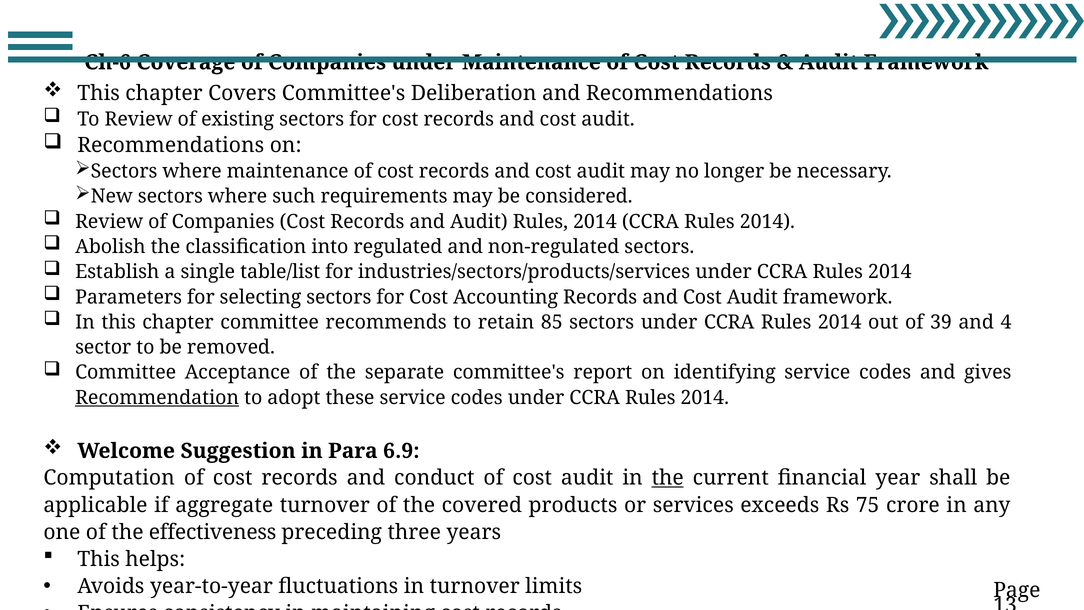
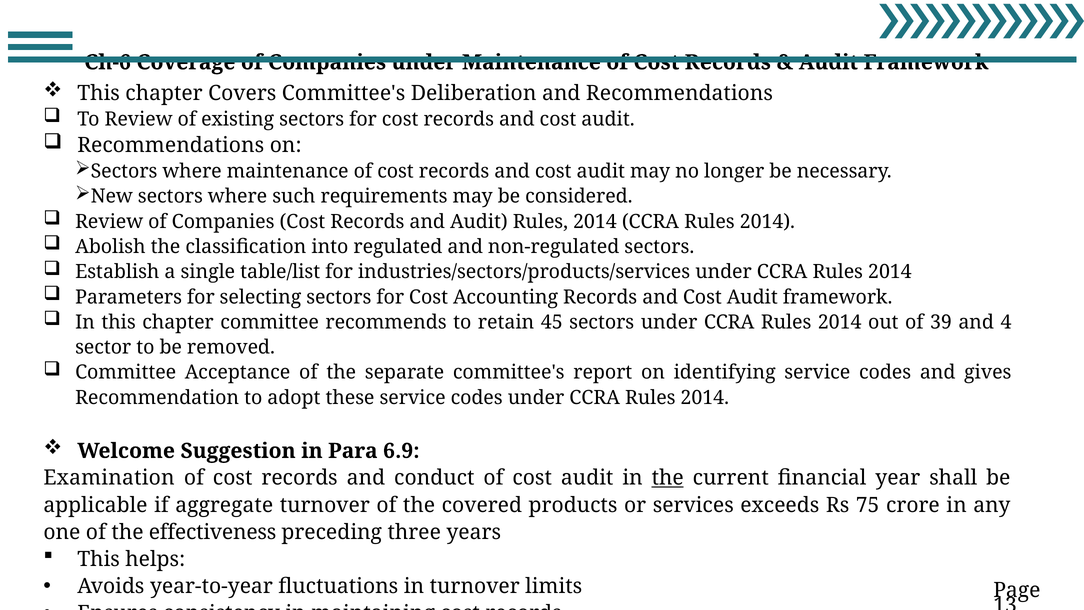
85: 85 -> 45 (552, 322)
Recommendation underline: present -> none (157, 397)
Computation: Computation -> Examination (109, 478)
